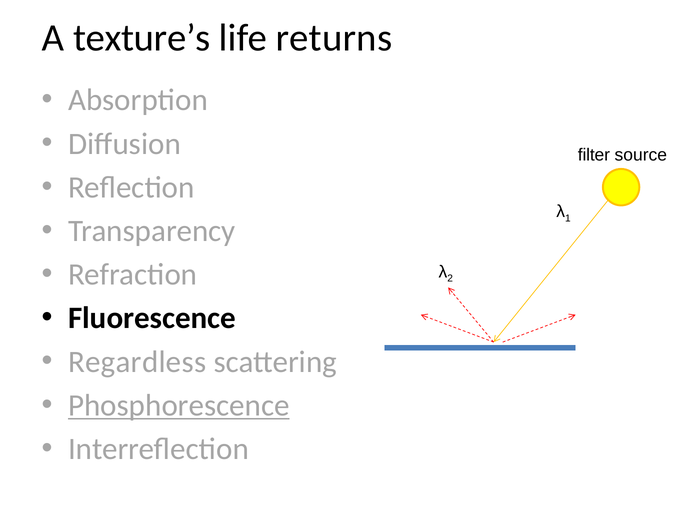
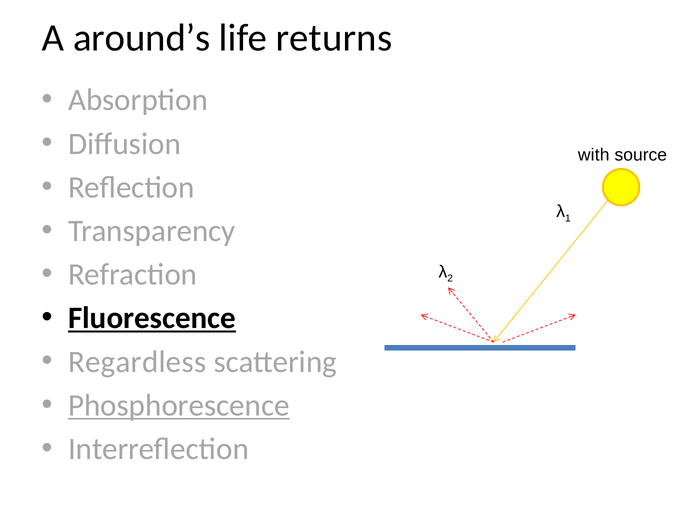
texture’s: texture’s -> around’s (142, 38)
filter: filter -> with (594, 155)
Fluorescence underline: none -> present (152, 318)
